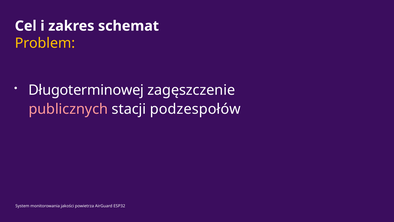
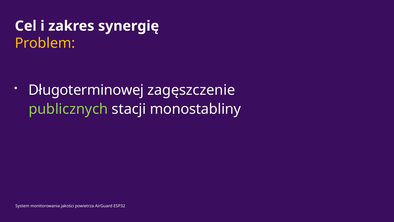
schemat: schemat -> synergię (129, 26)
publicznych colour: pink -> light green (68, 109)
podzespołów: podzespołów -> monostabliny (195, 109)
